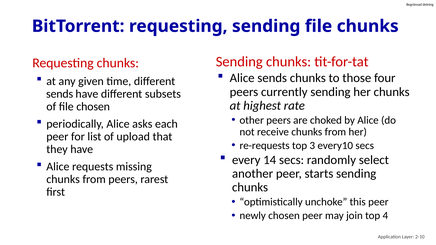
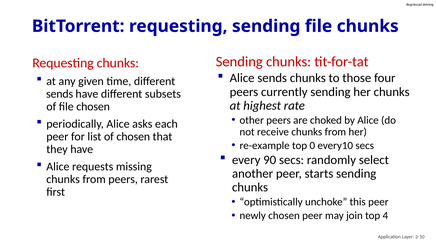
of upload: upload -> chosen (133, 137)
re-requests: re-requests -> re-example (265, 146)
3: 3 -> 0 (312, 146)
14: 14 -> 90 (270, 160)
